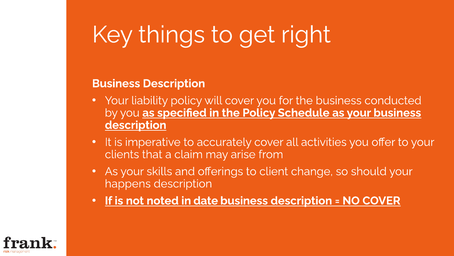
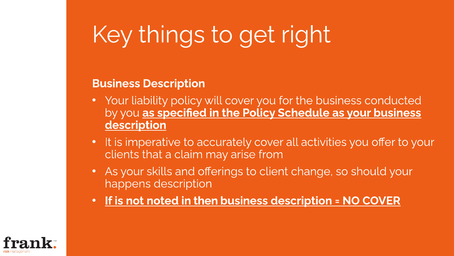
date: date -> then (206, 200)
